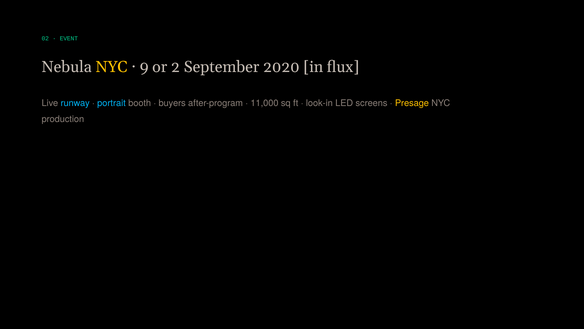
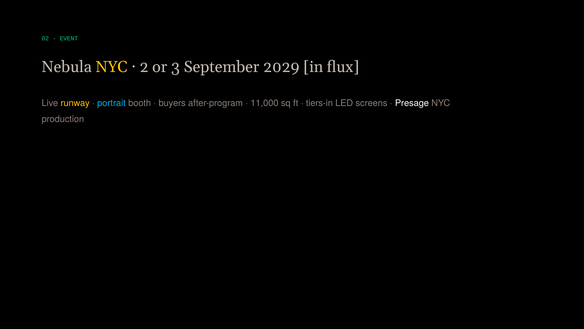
9: 9 -> 2 (144, 67)
2: 2 -> 3 (175, 67)
2020: 2020 -> 2029 (281, 67)
runway colour: light blue -> yellow (75, 103)
look-in: look-in -> tiers-in (319, 103)
Presage colour: yellow -> white (412, 103)
